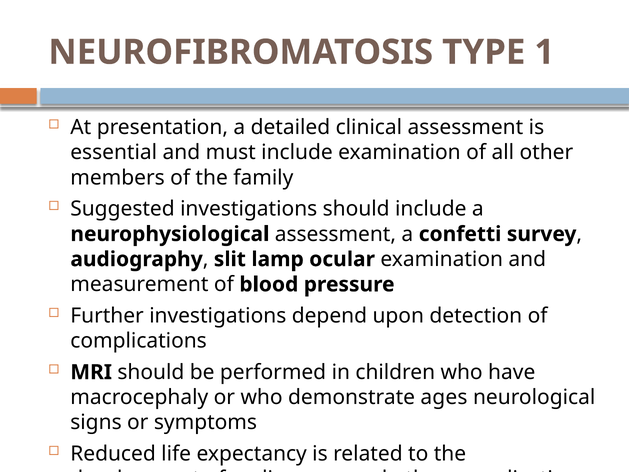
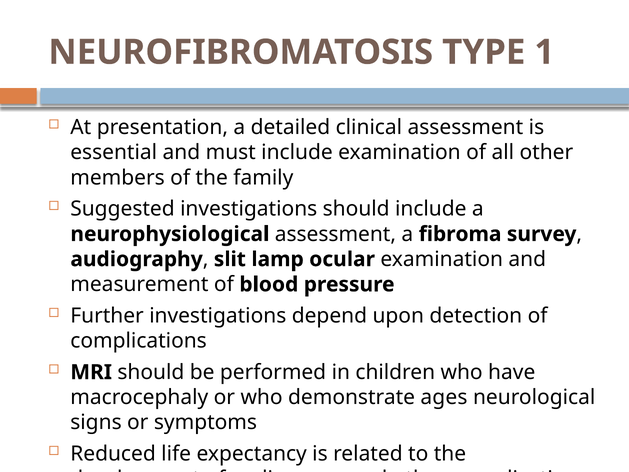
confetti: confetti -> fibroma (460, 234)
